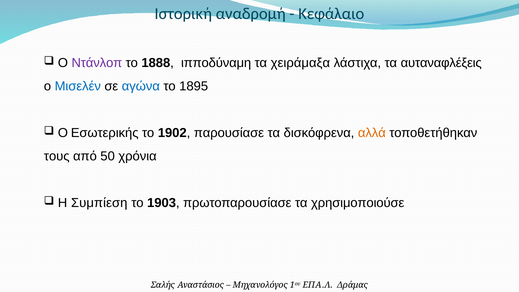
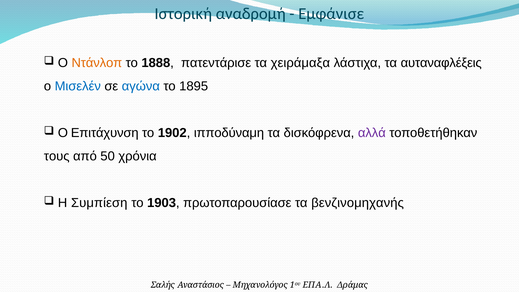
Κεφάλαιο: Κεφάλαιο -> Εμφάνισε (331, 14)
Ντάνλοπ colour: purple -> orange (97, 63)
ιπποδύναμη: ιπποδύναμη -> πατεντάρισε (216, 63)
Εσωτερικής: Εσωτερικής -> Επιτάχυνση (105, 133)
παρουσίασε: παρουσίασε -> ιπποδύναμη (229, 133)
αλλά colour: orange -> purple (372, 133)
χρησιμοποιούσε: χρησιμοποιούσε -> βενζινομηχανής (358, 203)
